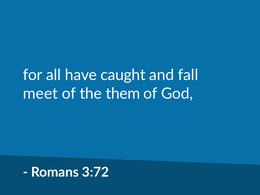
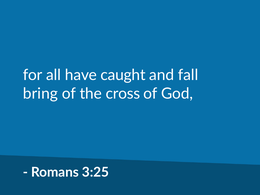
meet: meet -> bring (40, 94)
them: them -> cross (123, 94)
3:72: 3:72 -> 3:25 (95, 172)
